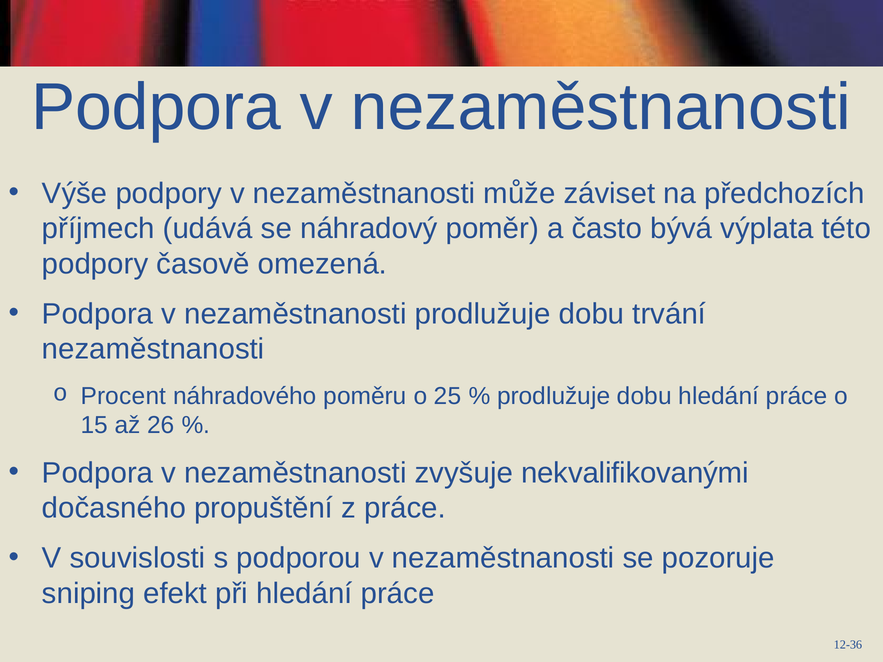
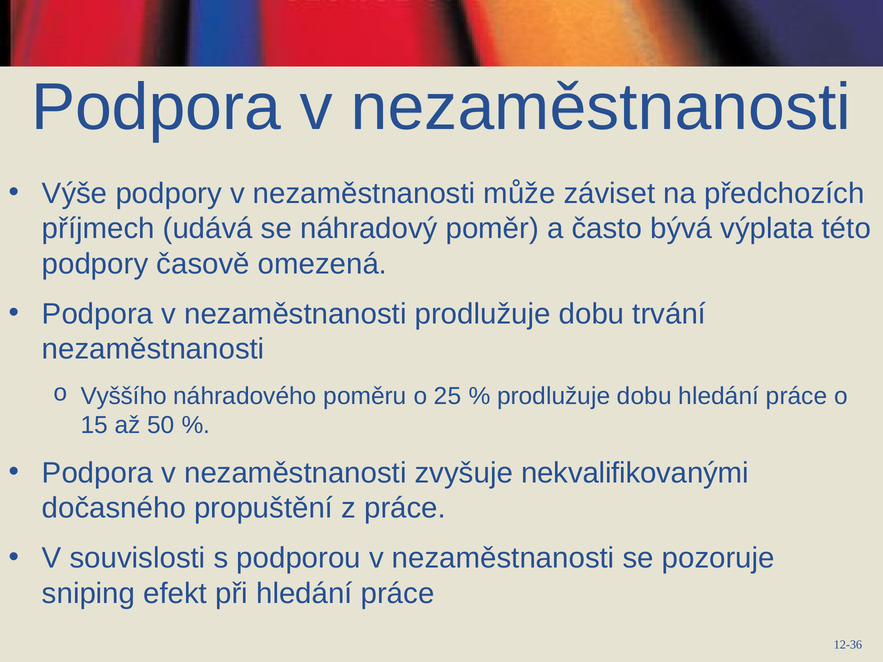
Procent: Procent -> Vyššího (124, 396)
26: 26 -> 50 (161, 426)
